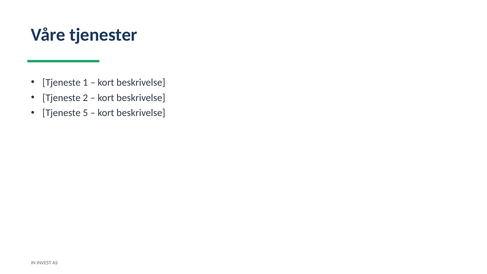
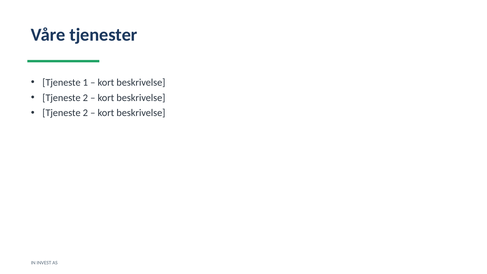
5: 5 -> 2 (85, 113)
